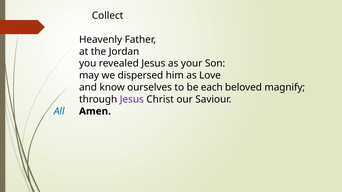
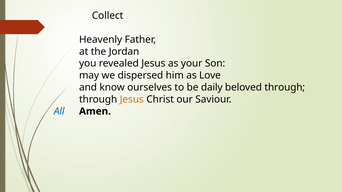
each: each -> daily (212, 88)
beloved magnify: magnify -> through (285, 88)
Jesus colour: purple -> orange (132, 100)
